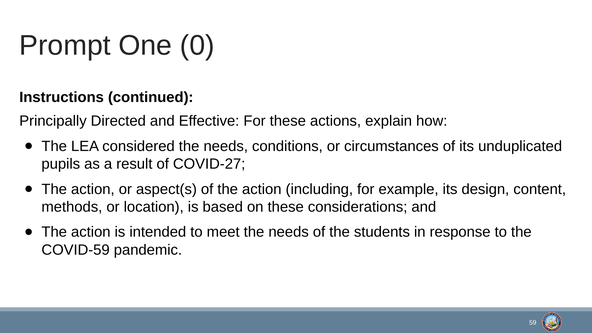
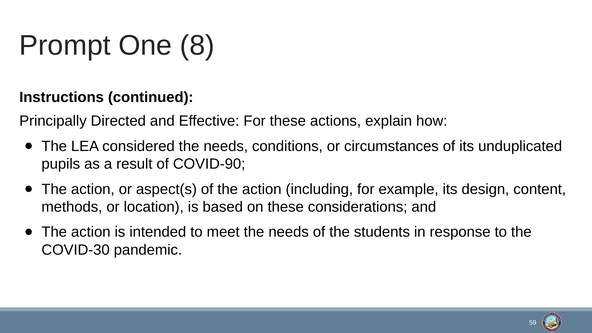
0: 0 -> 8 (197, 46)
COVID-27: COVID-27 -> COVID-90 (209, 164)
COVID-59: COVID-59 -> COVID-30 (76, 250)
